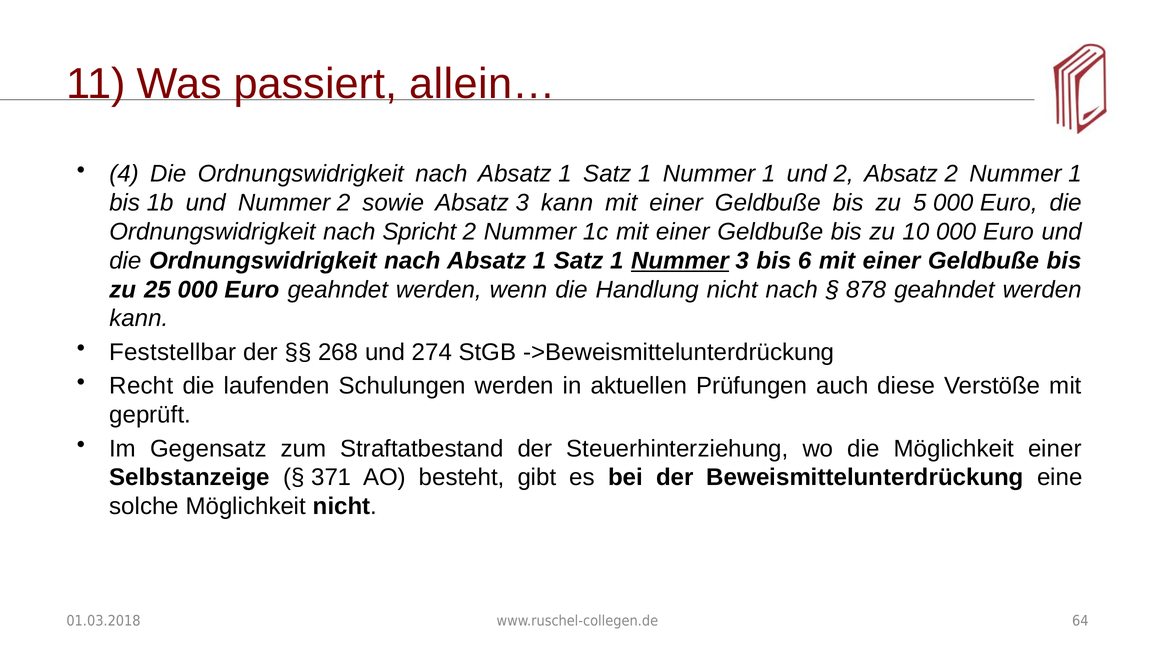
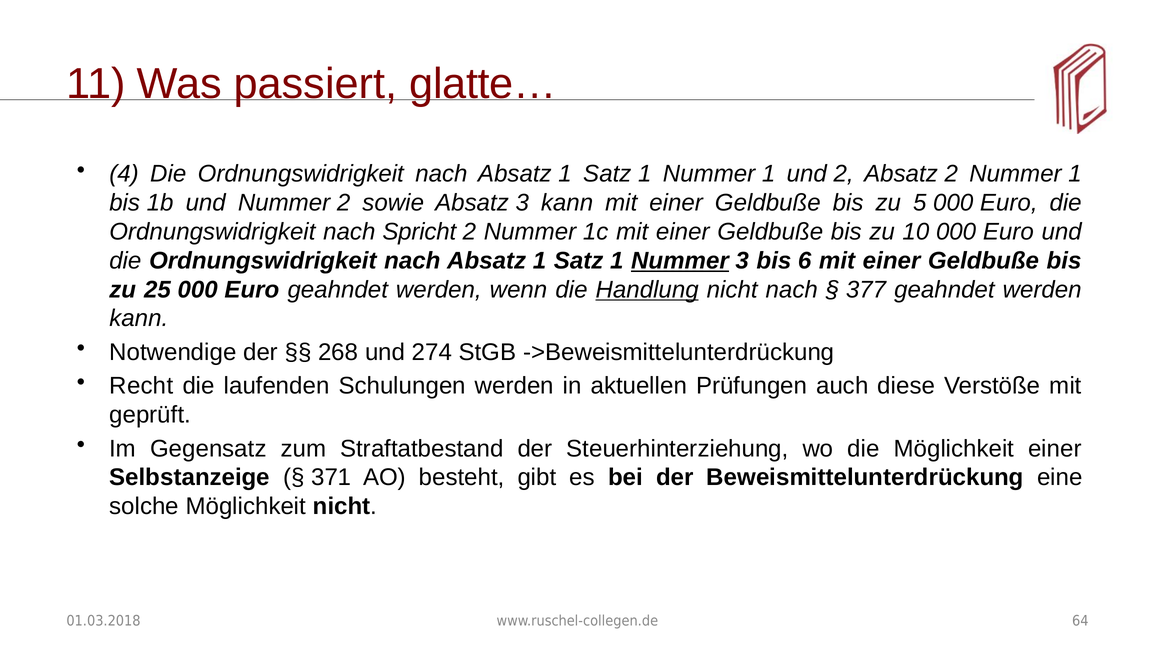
allein…: allein… -> glatte… (483, 84)
Handlung underline: none -> present (647, 289)
878: 878 -> 377 (866, 289)
Feststellbar: Feststellbar -> Notwendige (173, 352)
